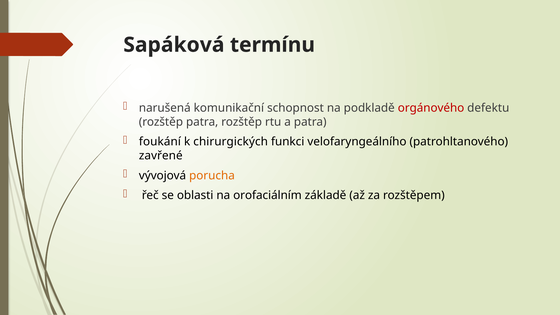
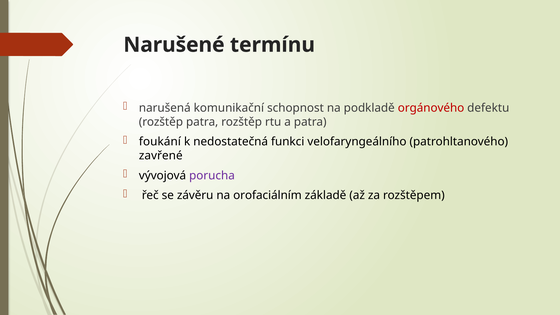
Sapáková: Sapáková -> Narušené (174, 45)
chirurgických: chirurgických -> nedostatečná (231, 142)
porucha colour: orange -> purple (212, 176)
oblasti: oblasti -> závěru (195, 195)
